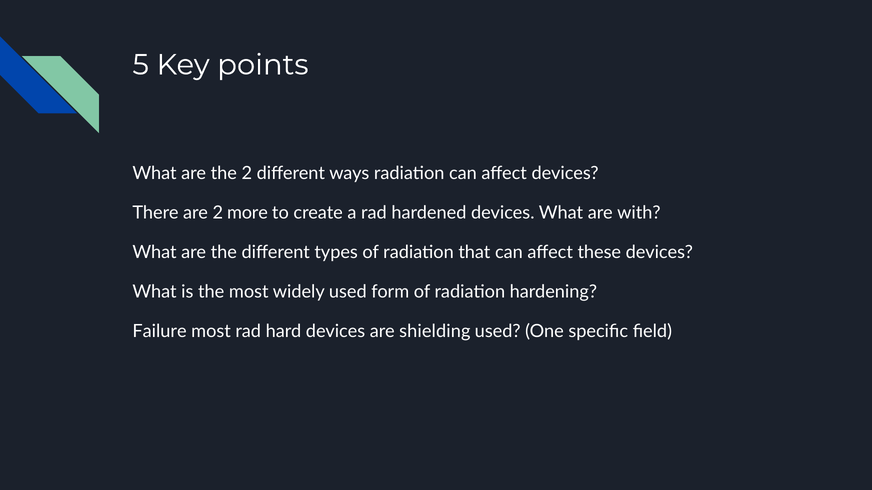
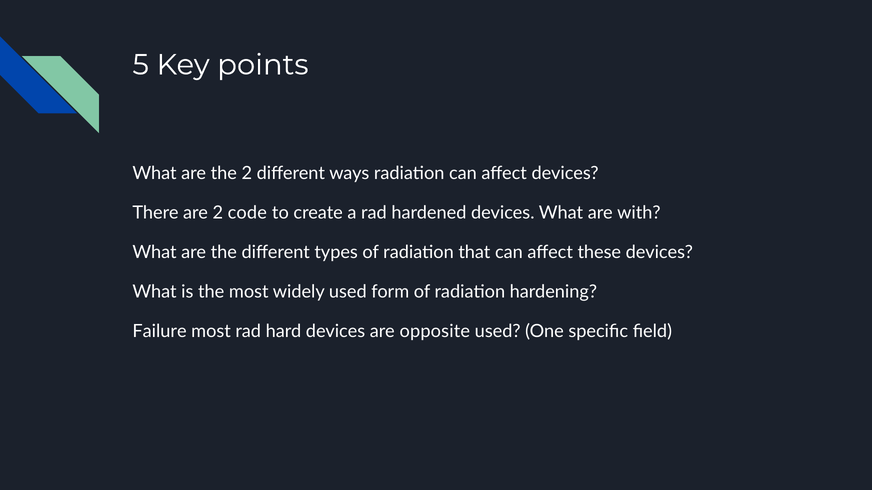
more: more -> code (247, 213)
shielding: shielding -> opposite (435, 332)
